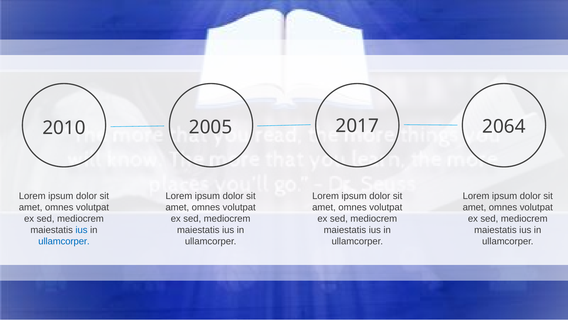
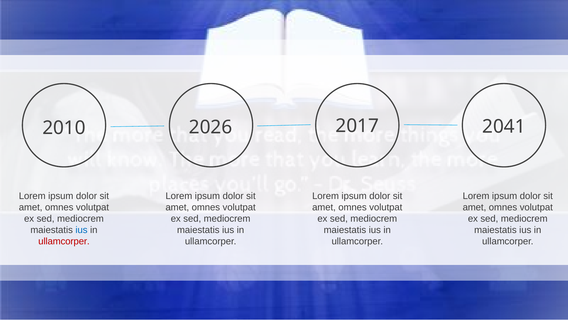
2005: 2005 -> 2026 (211, 127)
2064: 2064 -> 2041 (504, 126)
ullamcorper colour: blue -> red (64, 241)
